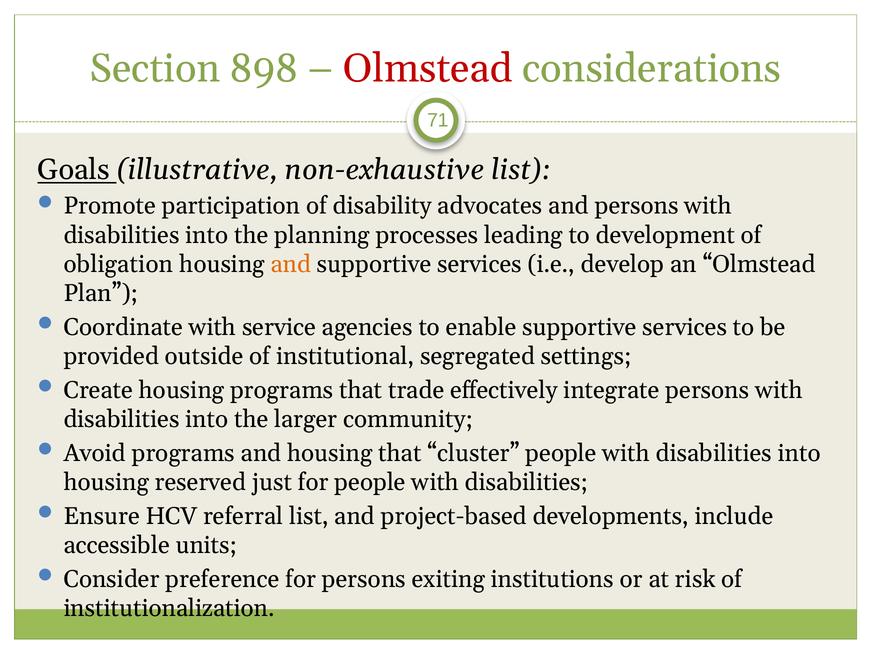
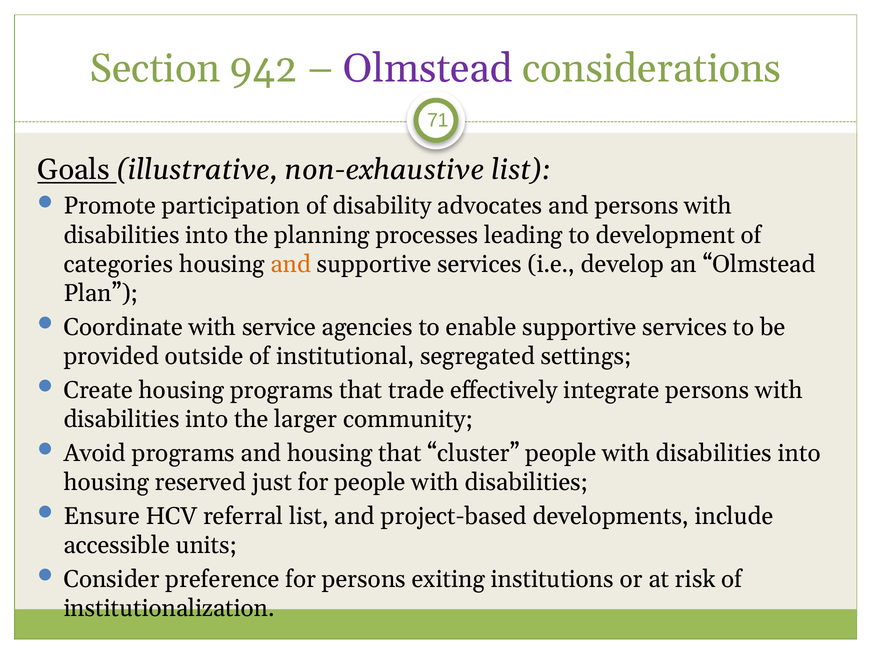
898: 898 -> 942 (264, 69)
Olmstead colour: red -> purple (428, 69)
obligation: obligation -> categories (118, 264)
